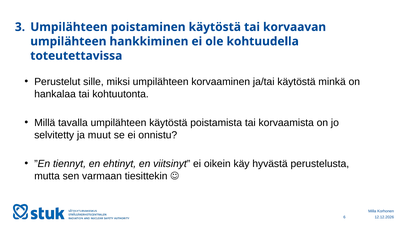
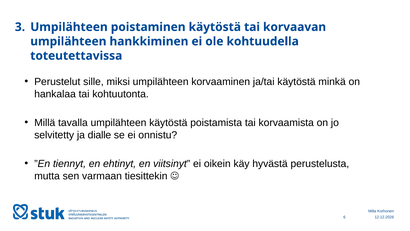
muut: muut -> dialle (99, 135)
